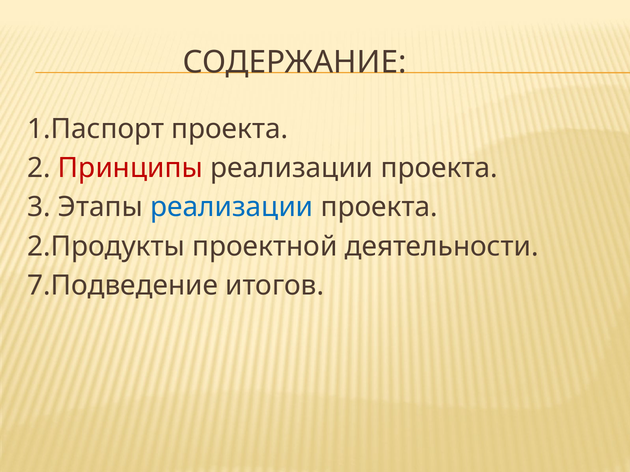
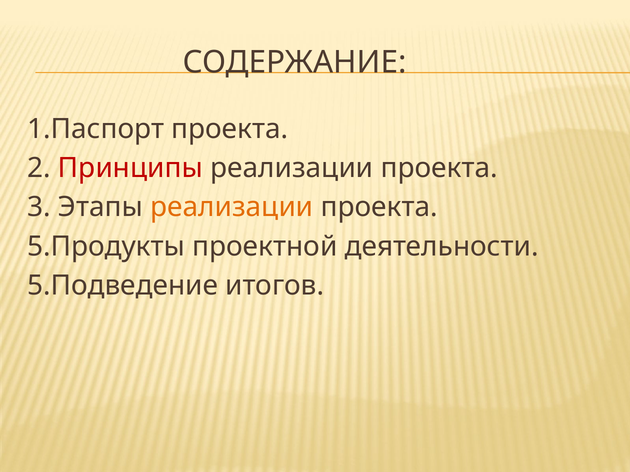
реализации colour: blue -> orange (232, 207)
2.Продукты: 2.Продукты -> 5.Продукты (106, 247)
7.Подведение: 7.Подведение -> 5.Подведение (123, 286)
